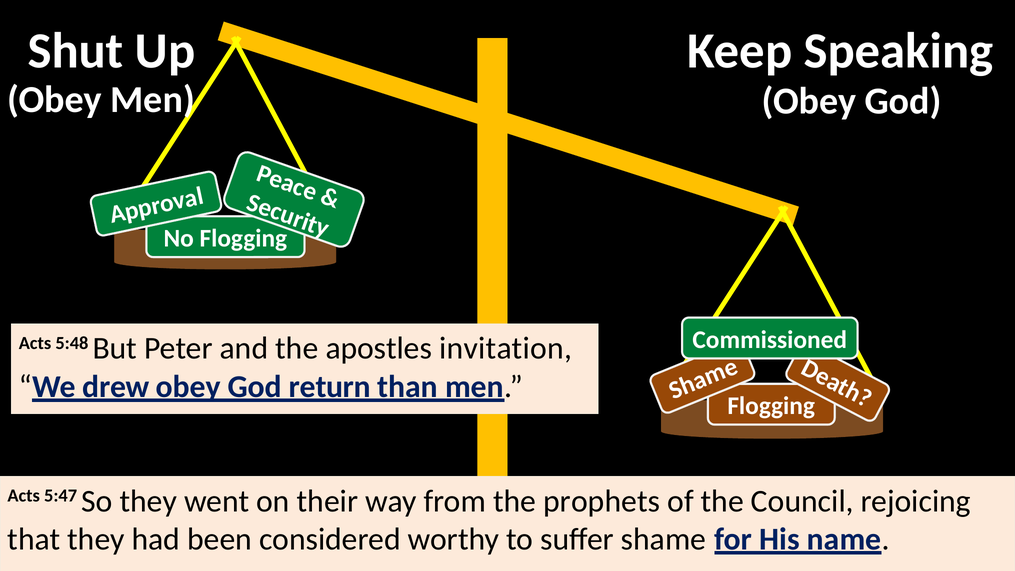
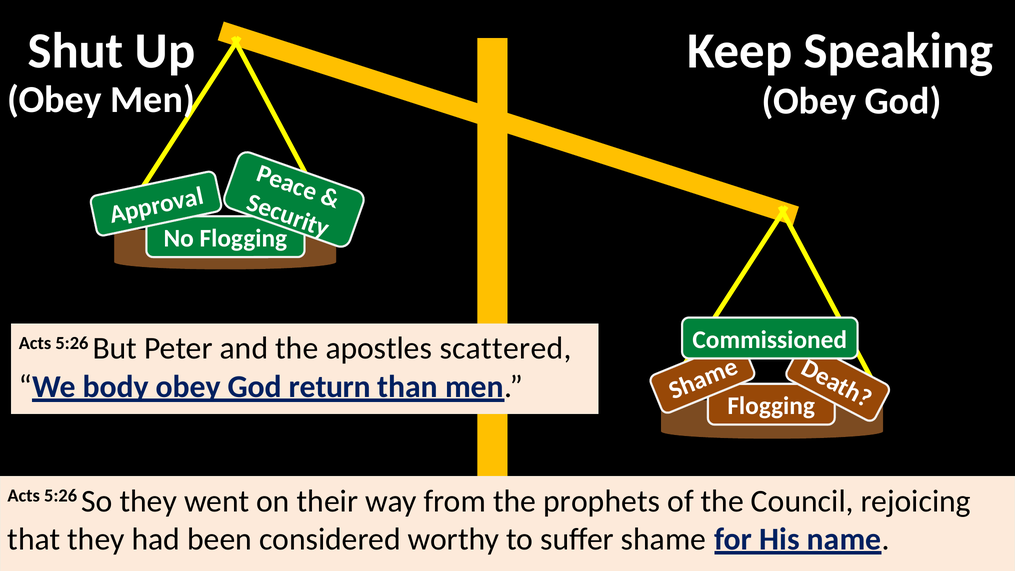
5:48: 5:48 -> 5:26 (72, 343)
invitation: invitation -> scattered (506, 348)
drew: drew -> body (116, 387)
5:47: 5:47 -> 5:26 (61, 496)
